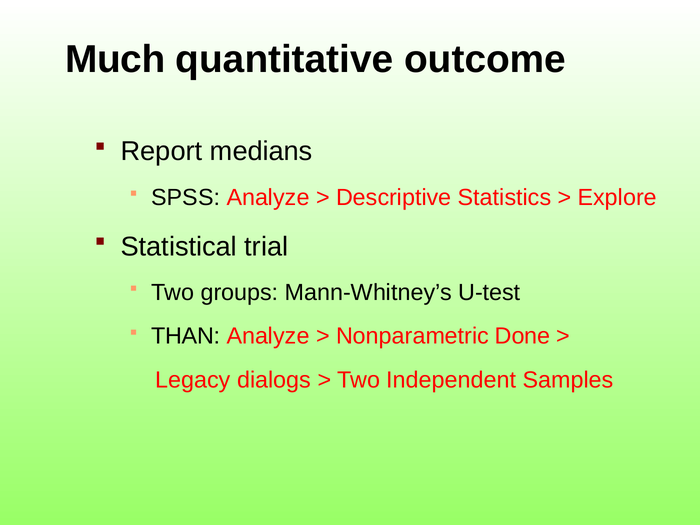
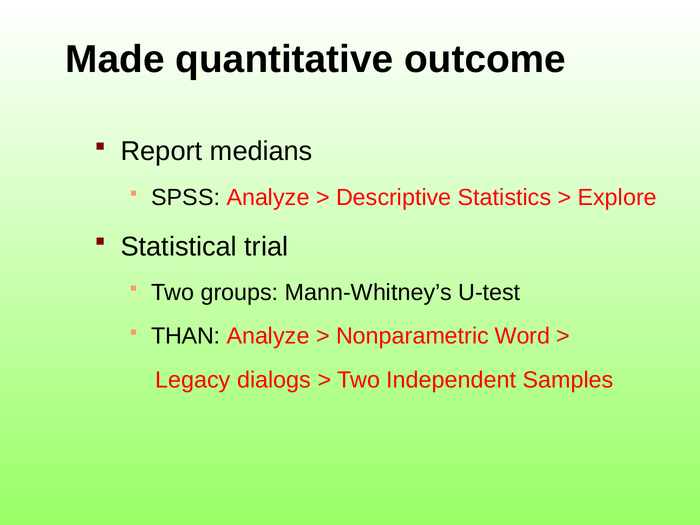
Much: Much -> Made (115, 60)
Done: Done -> Word (522, 336)
